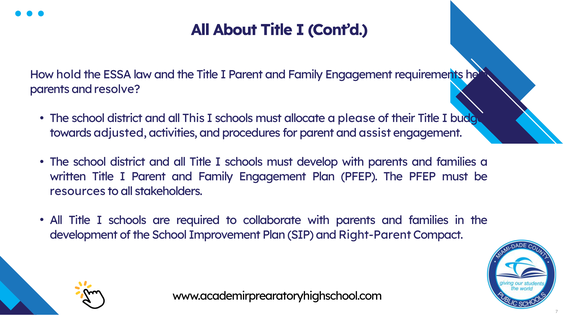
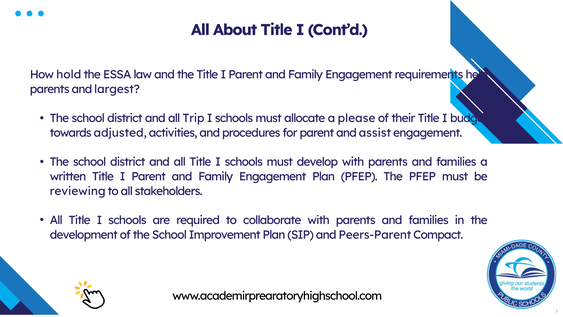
resolve: resolve -> largest (117, 89)
This: This -> Trip (194, 118)
resources: resources -> reviewing (78, 191)
Right-Parent: Right-Parent -> Peers-Parent (375, 235)
